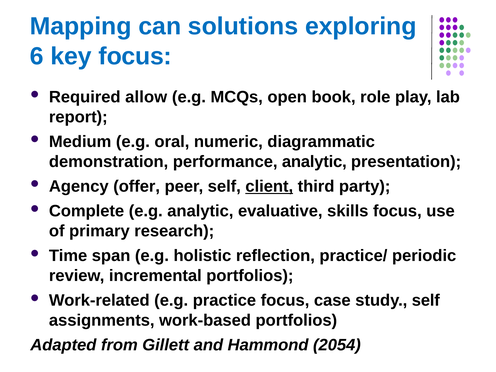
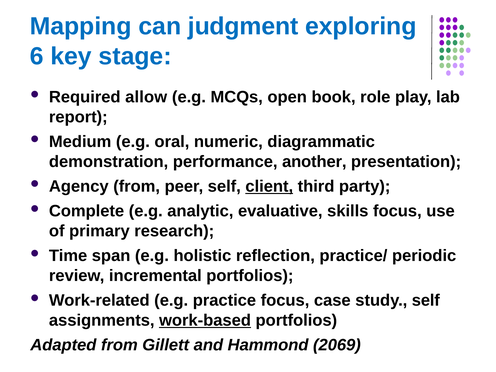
solutions: solutions -> judgment (243, 26)
key focus: focus -> stage (135, 56)
performance analytic: analytic -> another (314, 162)
Agency offer: offer -> from (137, 186)
work-based underline: none -> present (205, 320)
2054: 2054 -> 2069 (337, 345)
